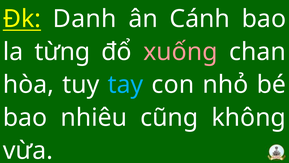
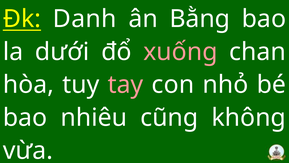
Cánh: Cánh -> Bằng (200, 19)
từng: từng -> dưới (62, 52)
tay colour: light blue -> pink (125, 85)
